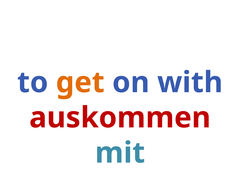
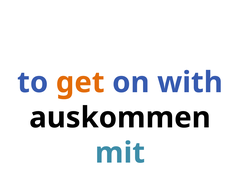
auskommen colour: red -> black (120, 118)
